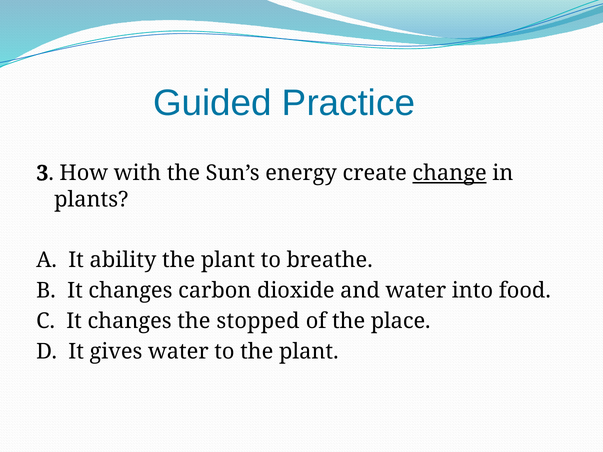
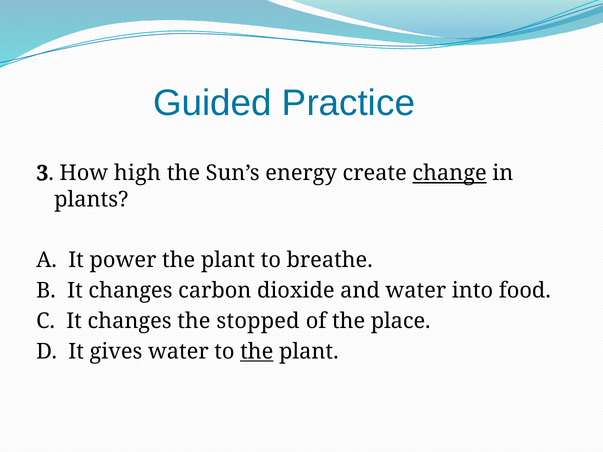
with: with -> high (137, 173)
ability: ability -> power (123, 260)
the underline: none -> present (257, 352)
